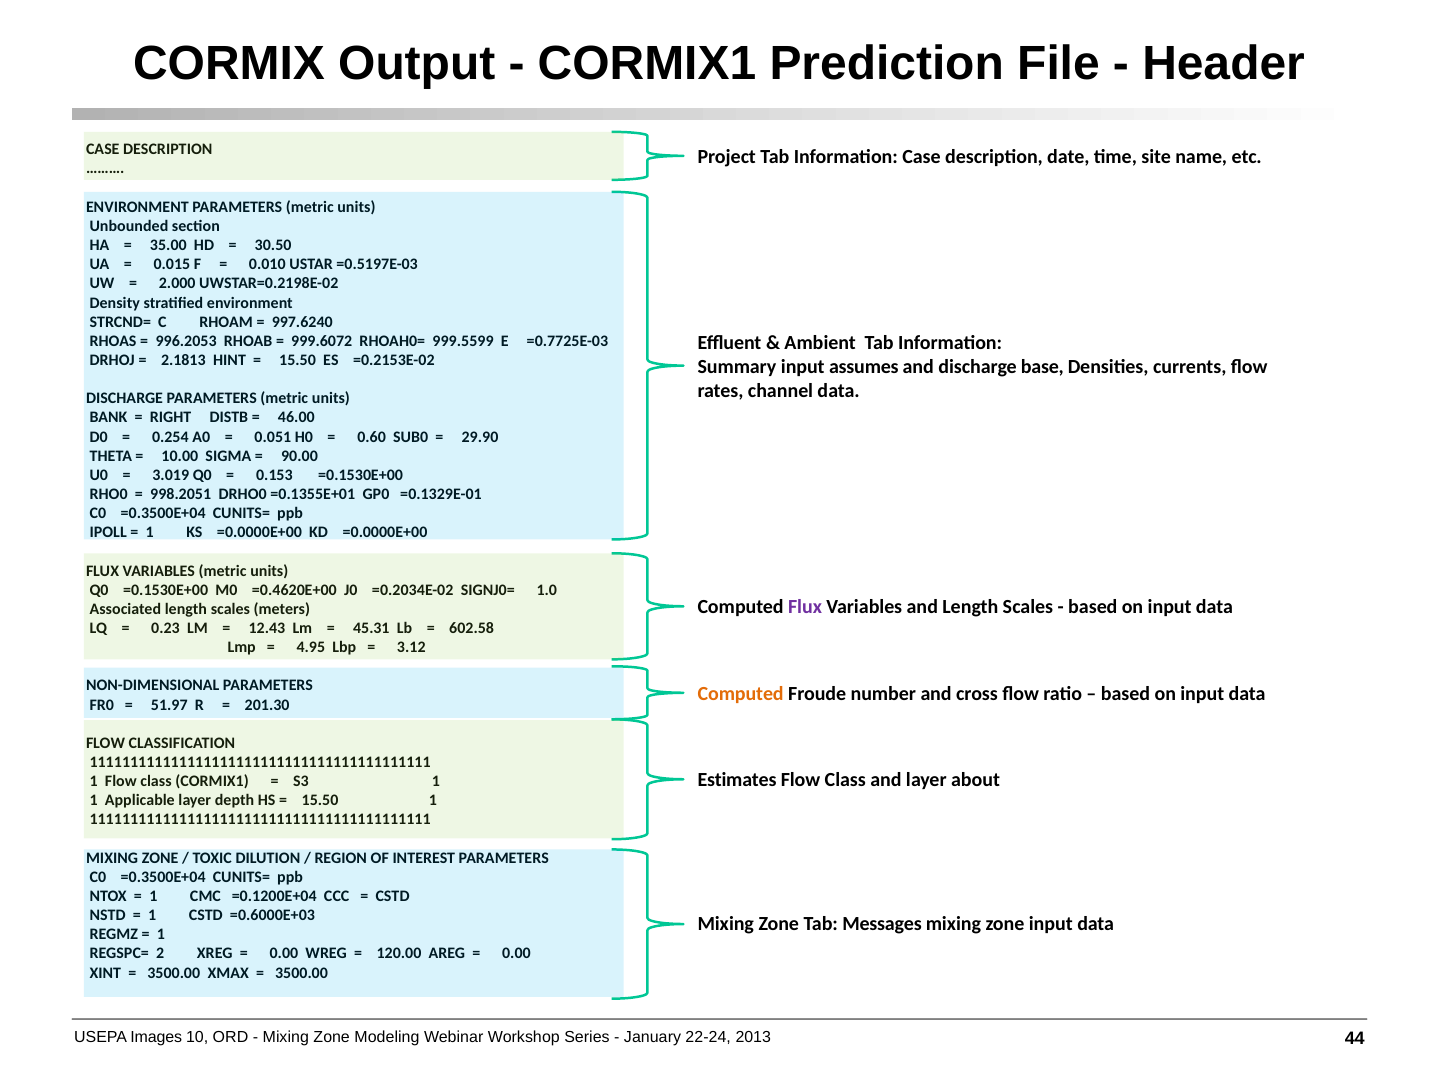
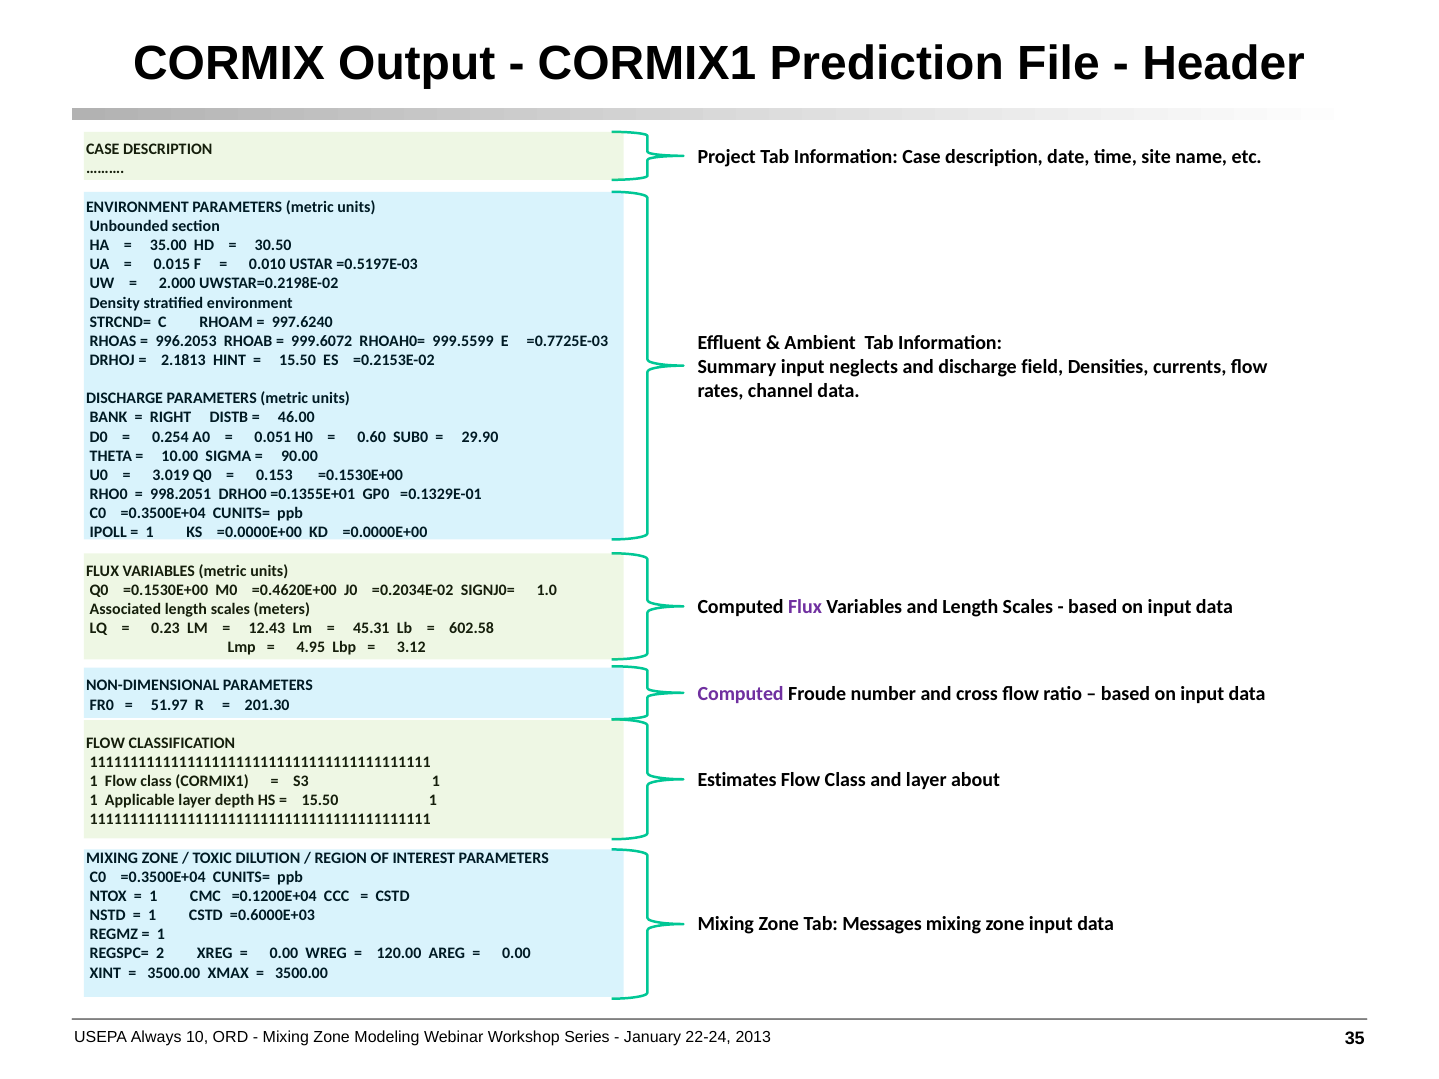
assumes: assumes -> neglects (864, 367)
base: base -> field (1042, 367)
Computed colour: orange -> purple (741, 694)
Images: Images -> Always (156, 1037)
44: 44 -> 35 (1355, 1039)
